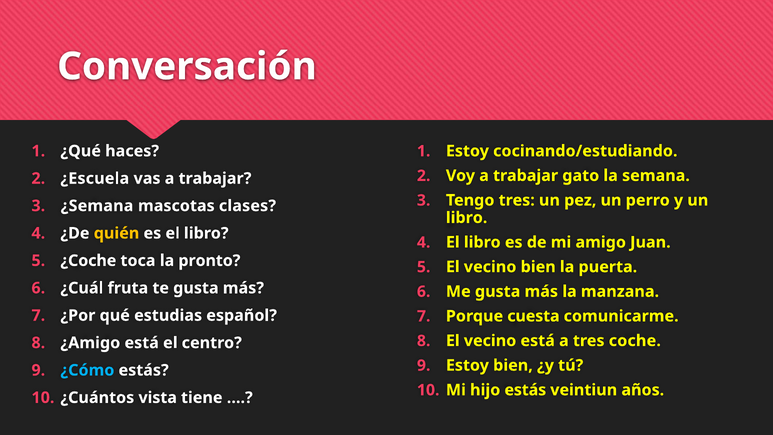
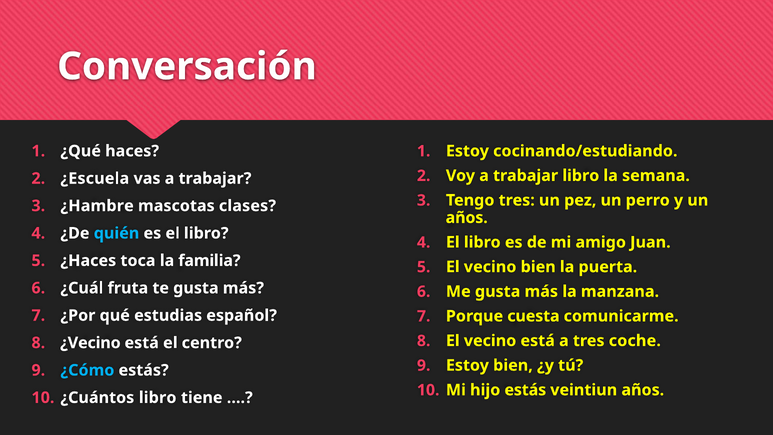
trabajar gato: gato -> libro (581, 176)
¿Semana: ¿Semana -> ¿Hambre (97, 206)
libro: libro -> años (467, 218)
quién colour: yellow -> light blue (117, 233)
¿Coche: ¿Coche -> ¿Haces (88, 261)
pronto: pronto -> familia (209, 261)
¿Amigo: ¿Amigo -> ¿Vecino (90, 343)
¿Cuántos vista: vista -> libro (158, 397)
